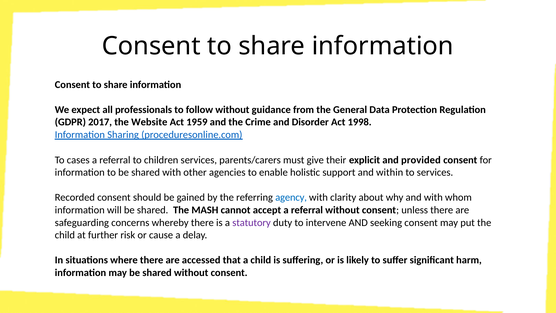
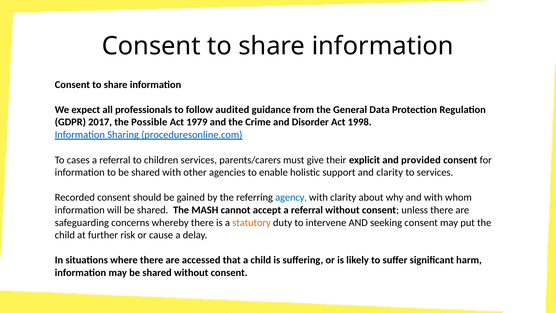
follow without: without -> audited (232, 110)
Website: Website -> Possible (149, 122)
1959: 1959 -> 1979 (197, 122)
and within: within -> clarity (390, 172)
statutory colour: purple -> orange (252, 222)
